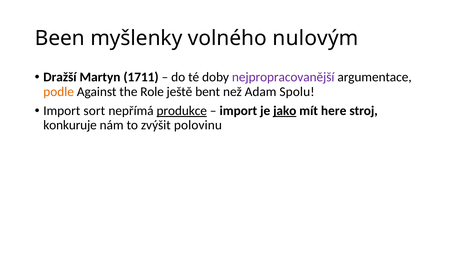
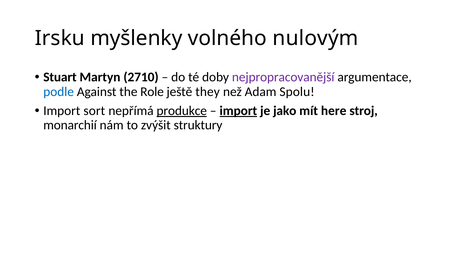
Been: Been -> Irsku (60, 38)
Dražší: Dražší -> Stuart (60, 77)
1711: 1711 -> 2710 (141, 77)
podle colour: orange -> blue (59, 91)
bent: bent -> they (208, 91)
import underline: none -> present (238, 111)
jako underline: present -> none (285, 111)
konkuruje: konkuruje -> monarchií (70, 125)
polovinu: polovinu -> struktury (198, 125)
